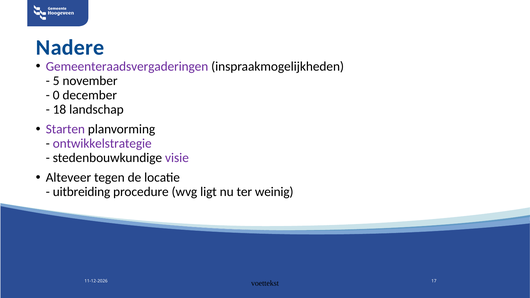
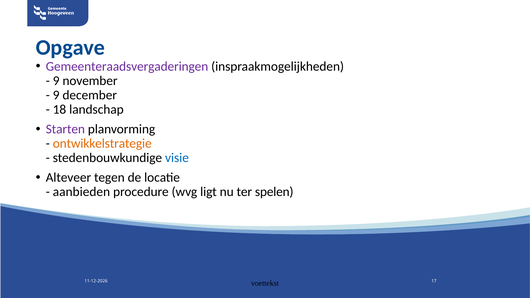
Nadere: Nadere -> Opgave (70, 48)
5: 5 -> 9 (56, 81)
0: 0 -> 9 (56, 95)
ontwikkelstrategie colour: purple -> orange (102, 144)
visie colour: purple -> blue (177, 158)
uitbreiding: uitbreiding -> aanbieden (81, 192)
weinig: weinig -> spelen (274, 192)
